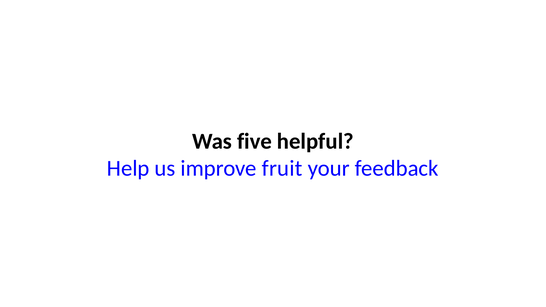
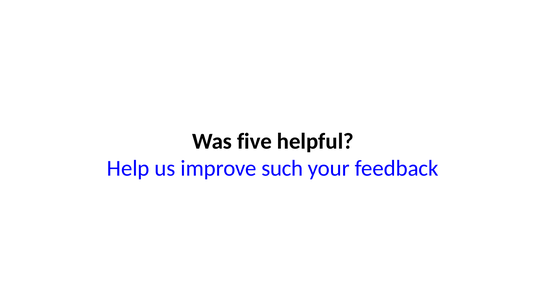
fruit: fruit -> such (282, 169)
